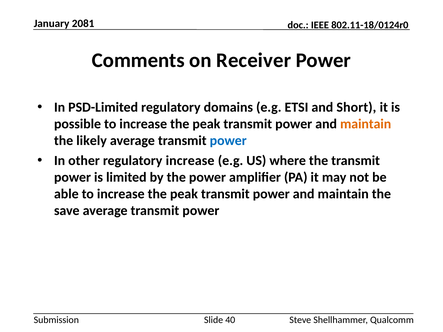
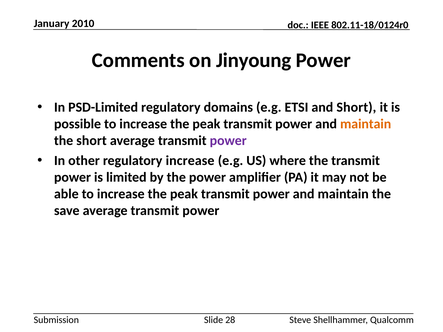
2081: 2081 -> 2010 (83, 24)
Receiver: Receiver -> Jinyoung (254, 60)
the likely: likely -> short (92, 141)
power colour: blue -> purple (228, 141)
40: 40 -> 28 (230, 320)
